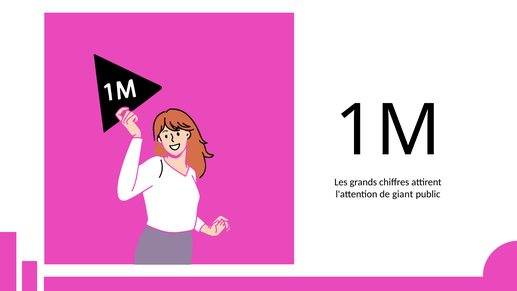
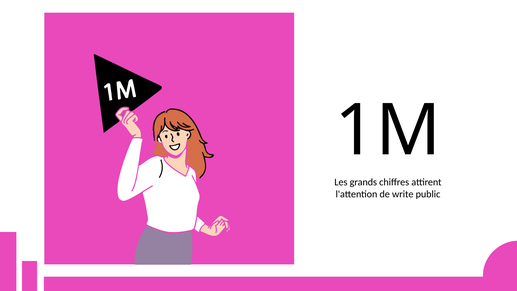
giant: giant -> write (403, 194)
